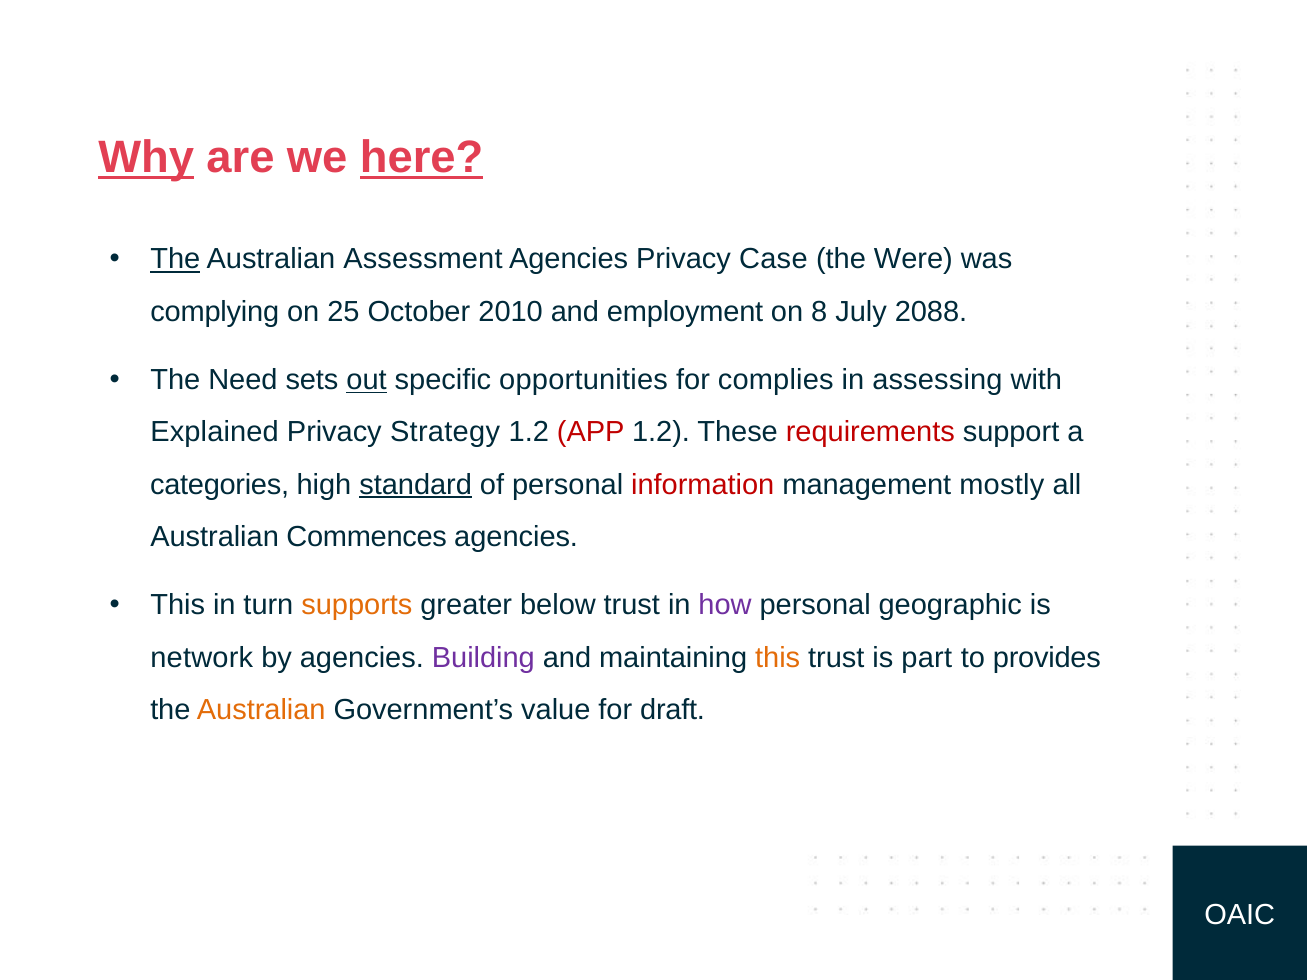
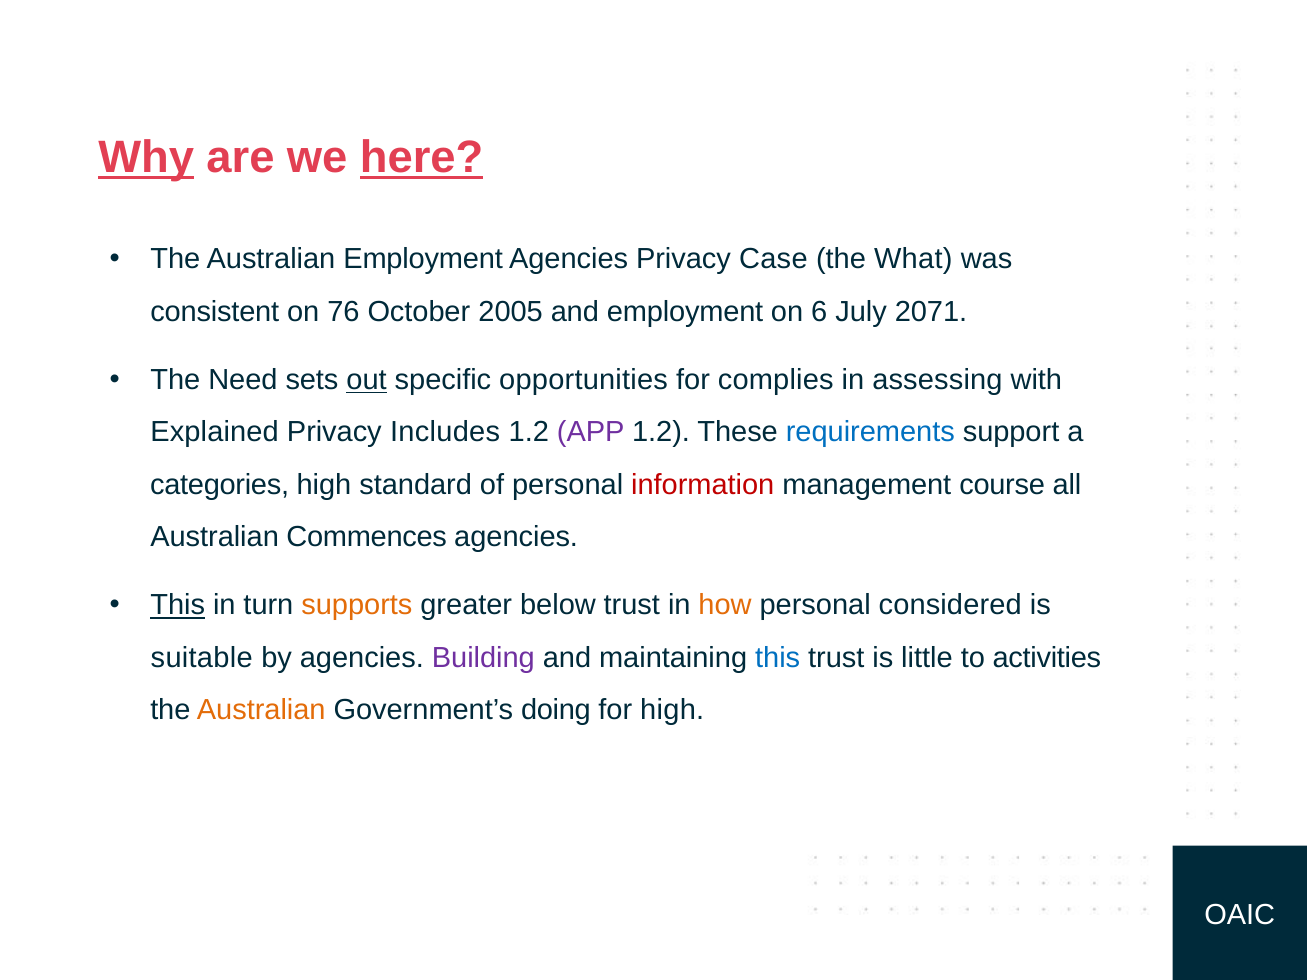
The underline: present -> none (175, 259)
Australian Assessment: Assessment -> Employment (423, 259)
Were: Were -> What (913, 259)
complying: complying -> consistent (215, 312)
25: 25 -> 76 (343, 312)
2010: 2010 -> 2005 (511, 312)
8: 8 -> 6 (819, 312)
2088: 2088 -> 2071 (931, 312)
Strategy: Strategy -> Includes (445, 432)
APP colour: red -> purple (591, 432)
requirements colour: red -> blue (870, 432)
standard underline: present -> none (416, 485)
mostly: mostly -> course (1002, 485)
This underline: none -> present (178, 605)
how colour: purple -> orange (725, 605)
geographic: geographic -> considered (950, 605)
network: network -> suitable (202, 658)
this colour: orange -> blue (778, 658)
part: part -> little (927, 658)
provides: provides -> activities (1047, 658)
value: value -> doing (556, 710)
for draft: draft -> high (672, 710)
